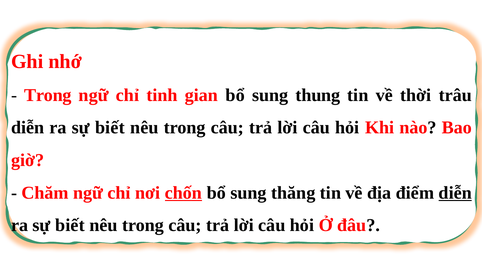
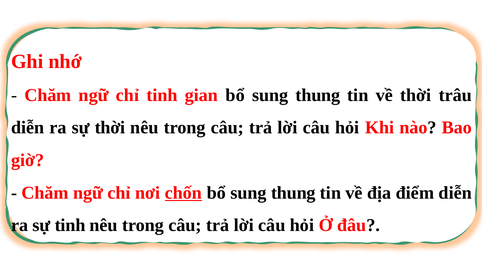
Trong: Trong -> Chăm (48, 95)
biết: biết -> thời (110, 128)
thăng: thăng -> thung (293, 193)
diễn underline: present -> none (455, 193)
biết: biết -> tinh (70, 225)
